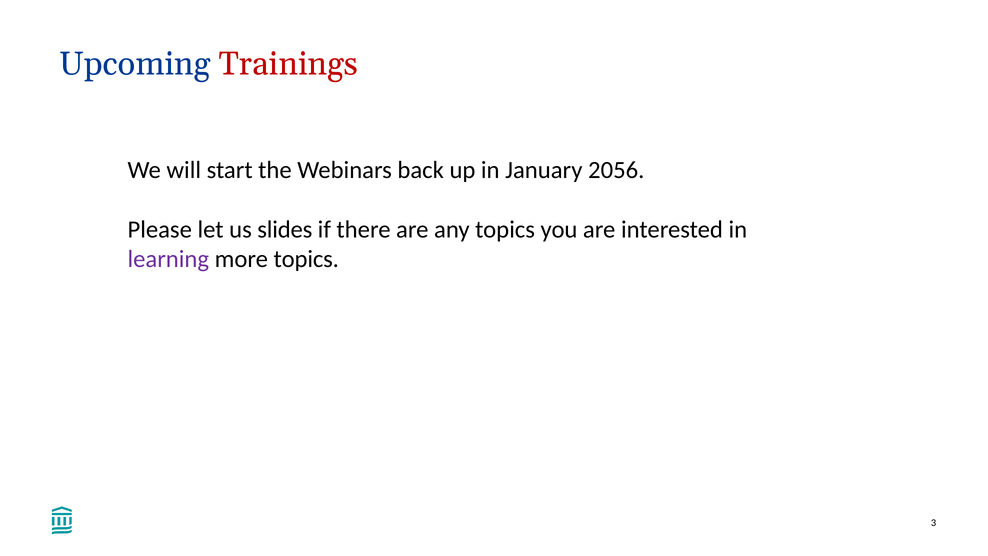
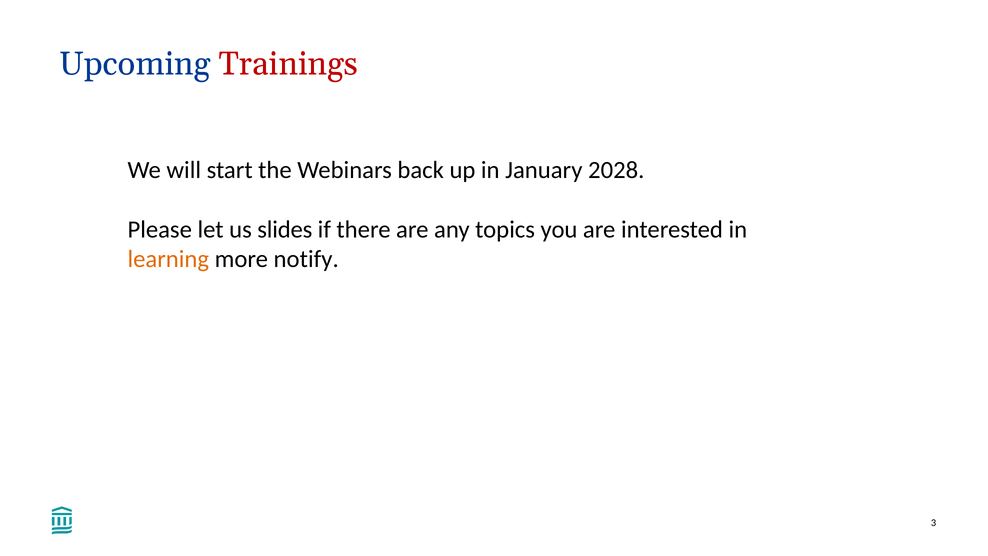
2056: 2056 -> 2028 (616, 170)
learning colour: purple -> orange (168, 259)
more topics: topics -> notify (306, 259)
